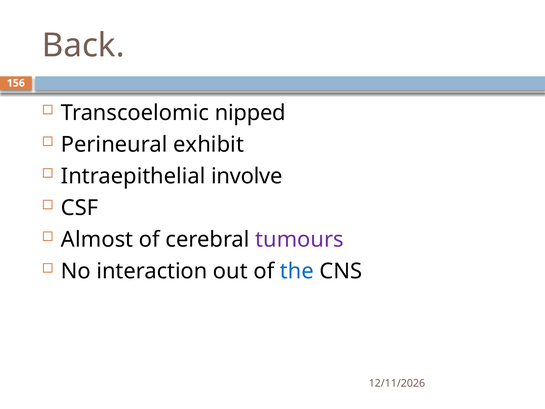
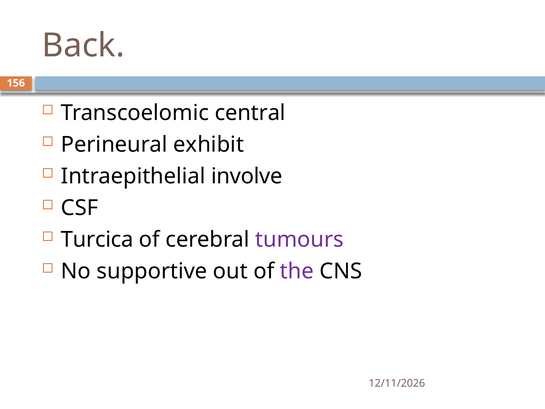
nipped: nipped -> central (250, 113)
Almost: Almost -> Turcica (97, 239)
interaction: interaction -> supportive (152, 271)
the colour: blue -> purple (297, 271)
